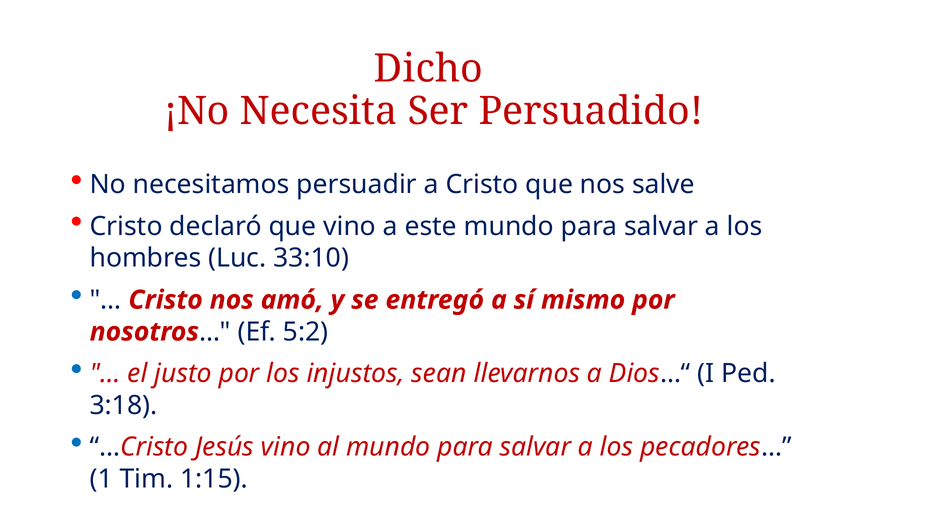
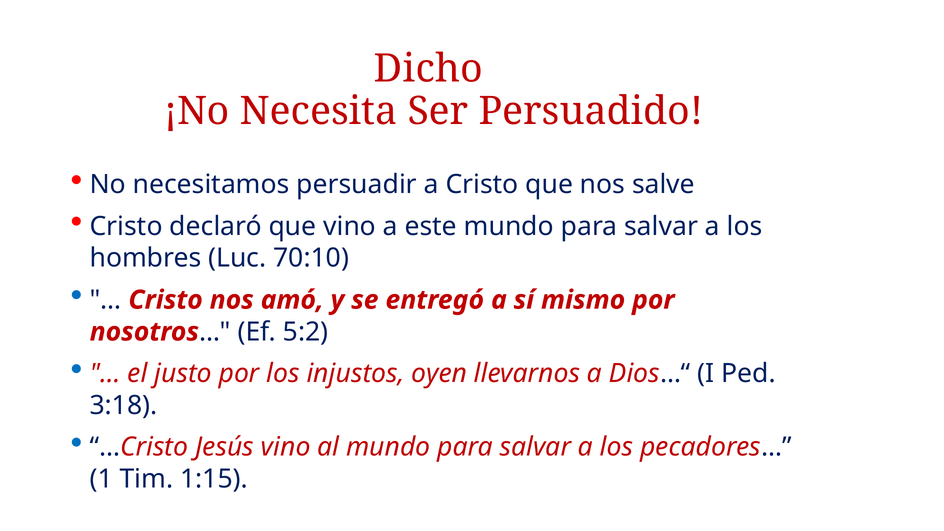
33:10: 33:10 -> 70:10 (311, 258)
sean: sean -> oyen (439, 374)
